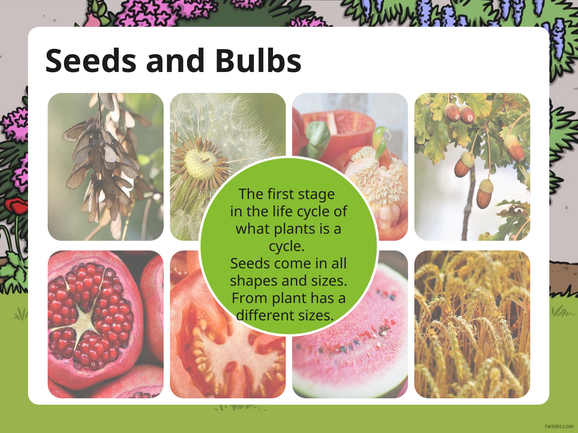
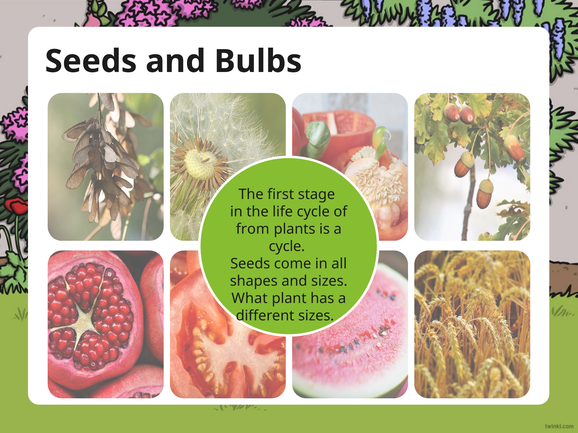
what: what -> from (253, 229)
From: From -> What (250, 299)
